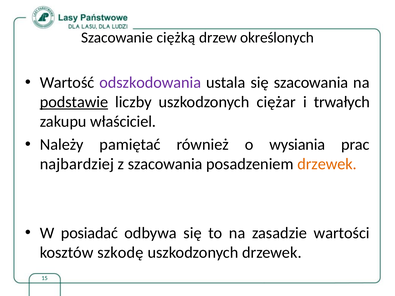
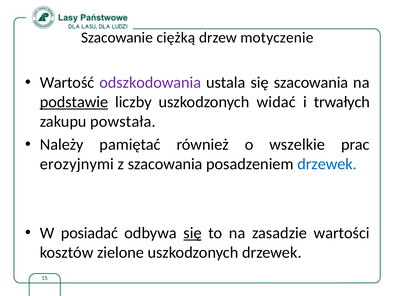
określonych: określonych -> motyczenie (277, 38)
ciężar: ciężar -> widać (276, 102)
właściciel: właściciel -> powstała (123, 122)
wysiania: wysiania -> wszelkie (297, 145)
najbardziej: najbardziej -> erozyjnymi (77, 164)
drzewek colour: orange -> blue (327, 164)
się underline: none -> present (193, 233)
szkodę: szkodę -> zielone (121, 253)
